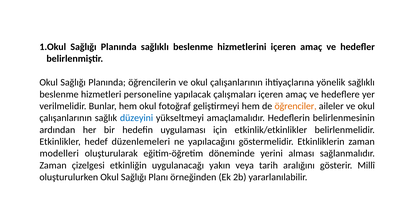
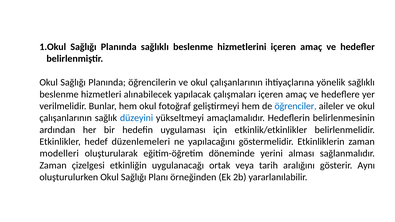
personeline: personeline -> alınabilecek (148, 94)
öğrenciler colour: orange -> blue (296, 106)
yakın: yakın -> ortak (220, 165)
Millî: Millî -> Aynı (366, 165)
